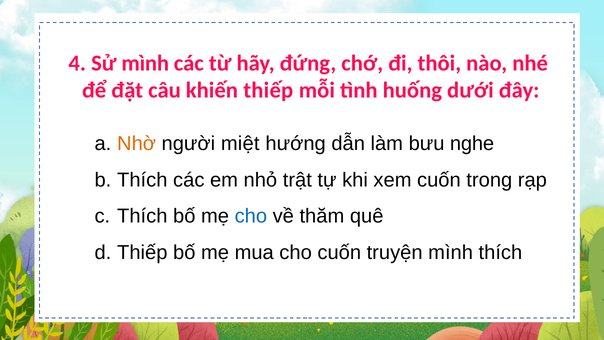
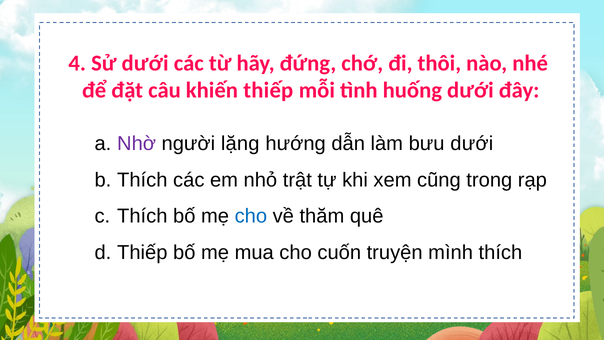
Sử mình: mình -> dưới (145, 63)
Nhờ colour: orange -> purple (137, 144)
miệt: miệt -> lặng (240, 144)
bưu nghe: nghe -> dưới (472, 144)
xem cuốn: cuốn -> cũng (439, 180)
